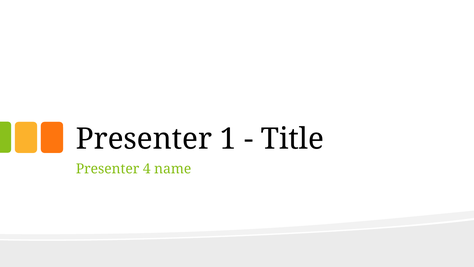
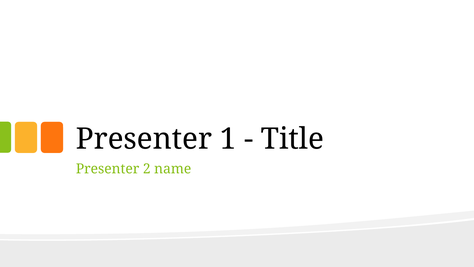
4: 4 -> 2 (147, 169)
